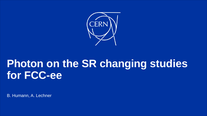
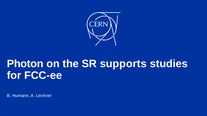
changing: changing -> supports (123, 64)
